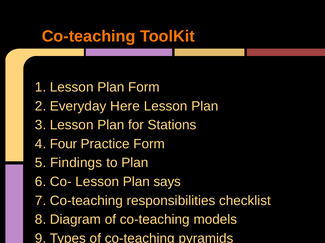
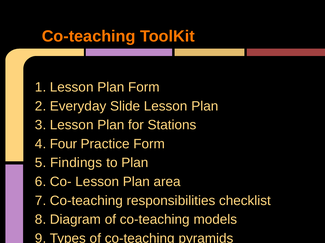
Here: Here -> Slide (125, 106)
says: says -> area (167, 182)
